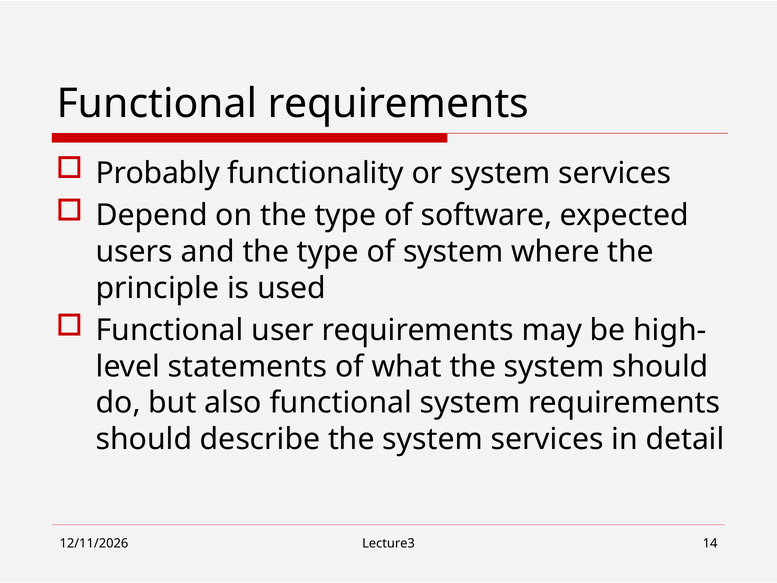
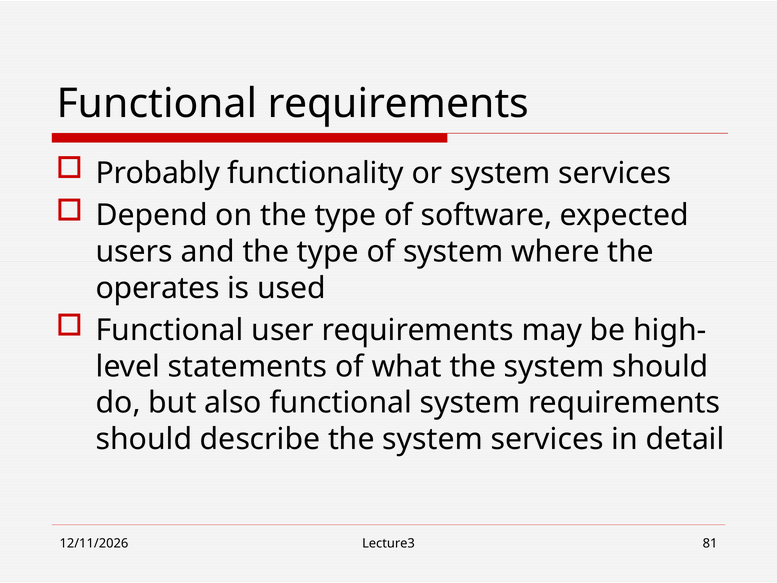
principle: principle -> operates (158, 288)
14: 14 -> 81 (710, 543)
